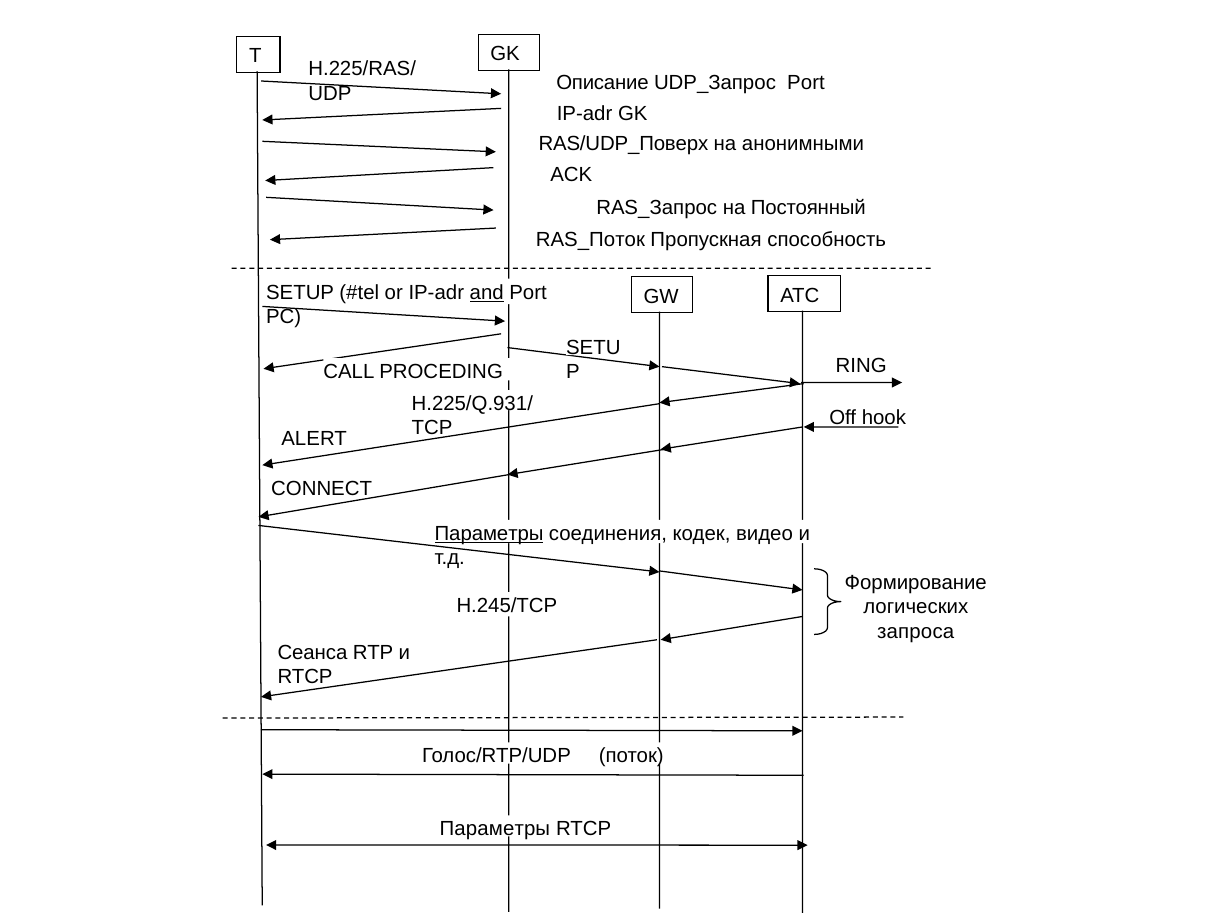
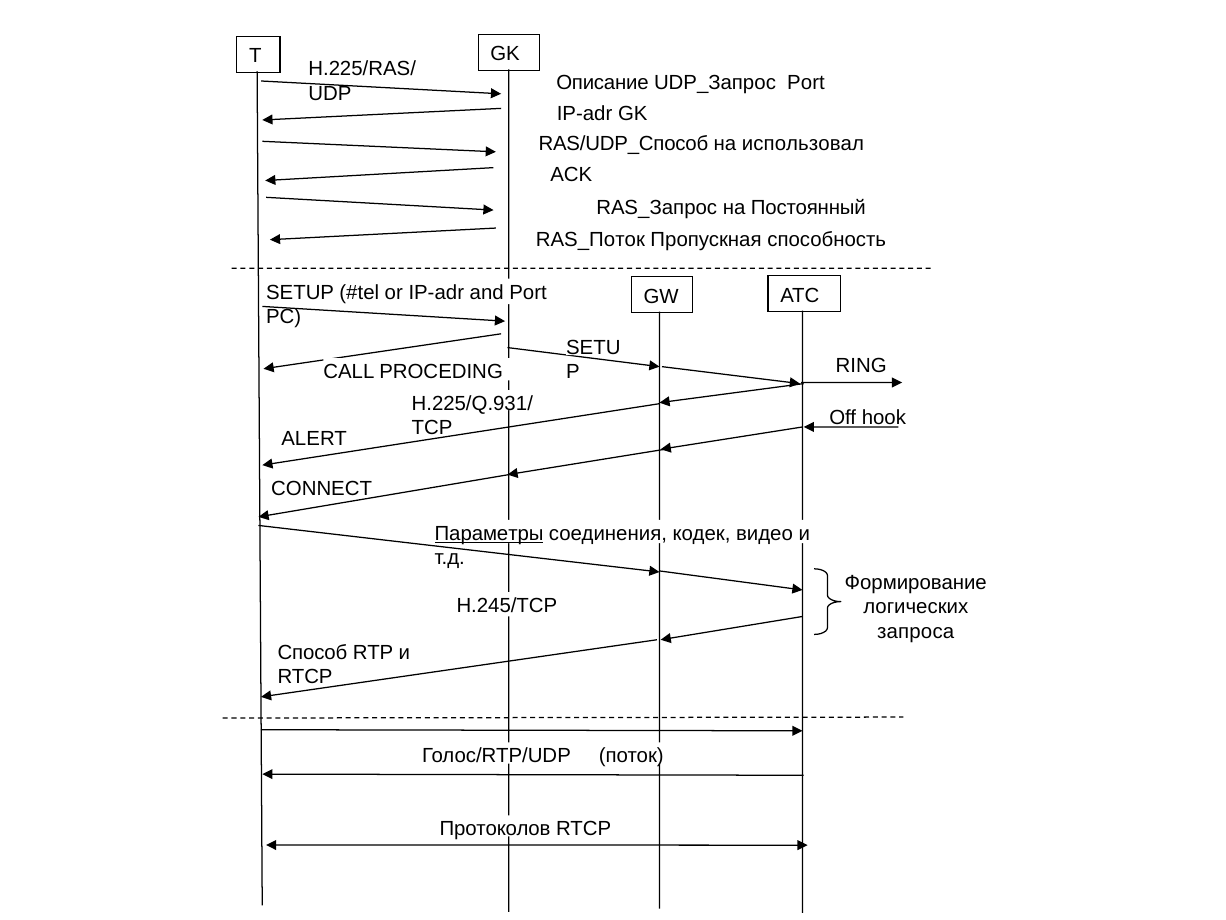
RAS/UDP_Поверх: RAS/UDP_Поверх -> RAS/UDP_Способ (623, 144)
анонимными: анонимными -> использовал (803, 144)
and underline: present -> none (487, 292)
Сеанса: Сеанса -> Способ (312, 652)
Параметры: Параметры -> Протоколов (495, 829)
